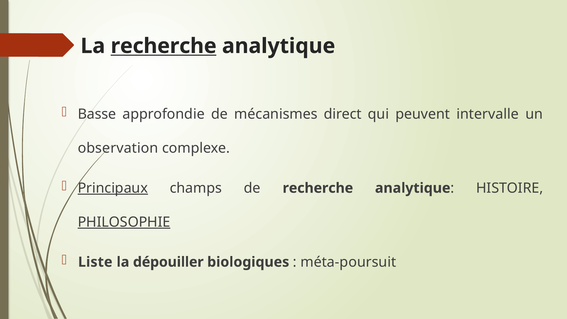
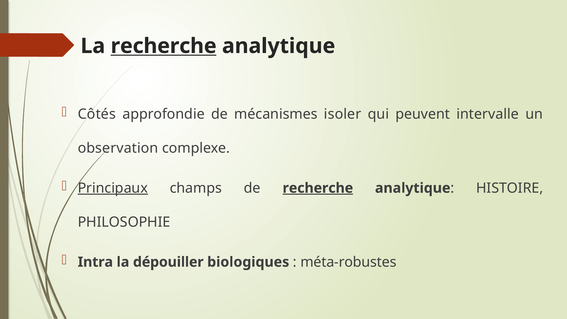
Basse: Basse -> Côtés (97, 114)
direct: direct -> isoler (343, 114)
recherche underline: none -> present (318, 188)
PHILOSOPHIE underline: present -> none (124, 222)
Liste: Liste -> Intra (95, 262)
méta-poursuit: méta-poursuit -> méta-robustes (348, 262)
